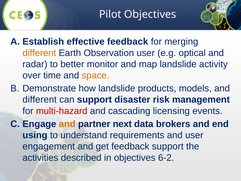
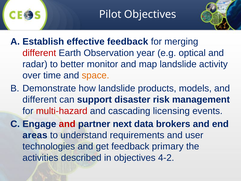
different colour: orange -> red (39, 53)
Observation user: user -> year (146, 53)
and colour: orange -> red (67, 124)
using: using -> areas (35, 135)
engagement: engagement -> technologies (49, 146)
feedback support: support -> primary (168, 146)
6-2: 6-2 -> 4-2 (166, 157)
